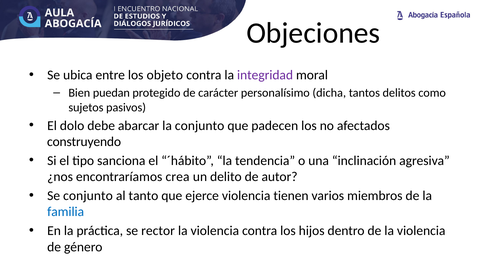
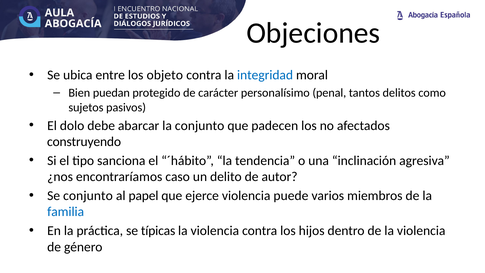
integridad colour: purple -> blue (265, 75)
dicha: dicha -> penal (329, 93)
crea: crea -> caso (178, 177)
tanto: tanto -> papel (143, 196)
tienen: tienen -> puede (291, 196)
rector: rector -> típicas (158, 231)
